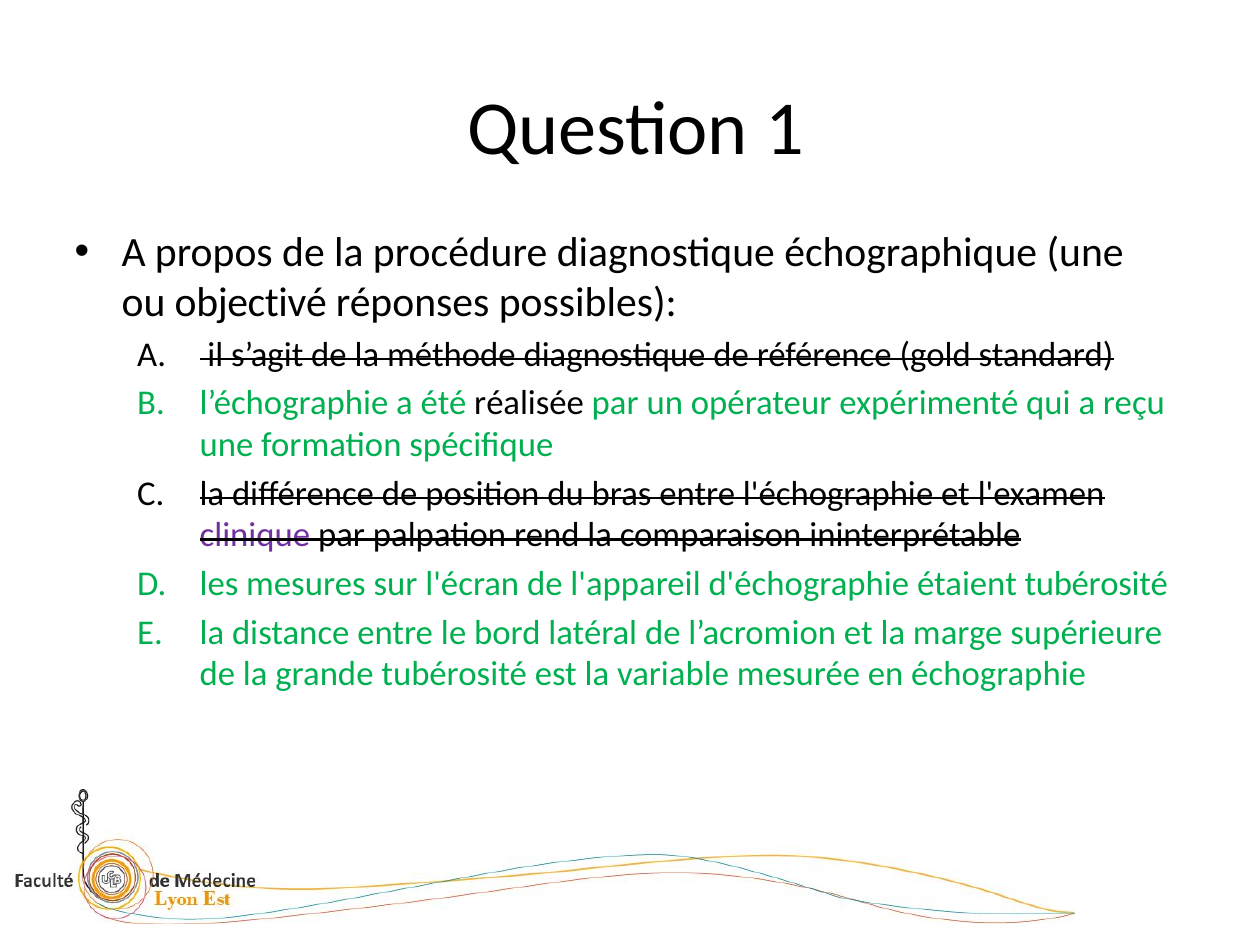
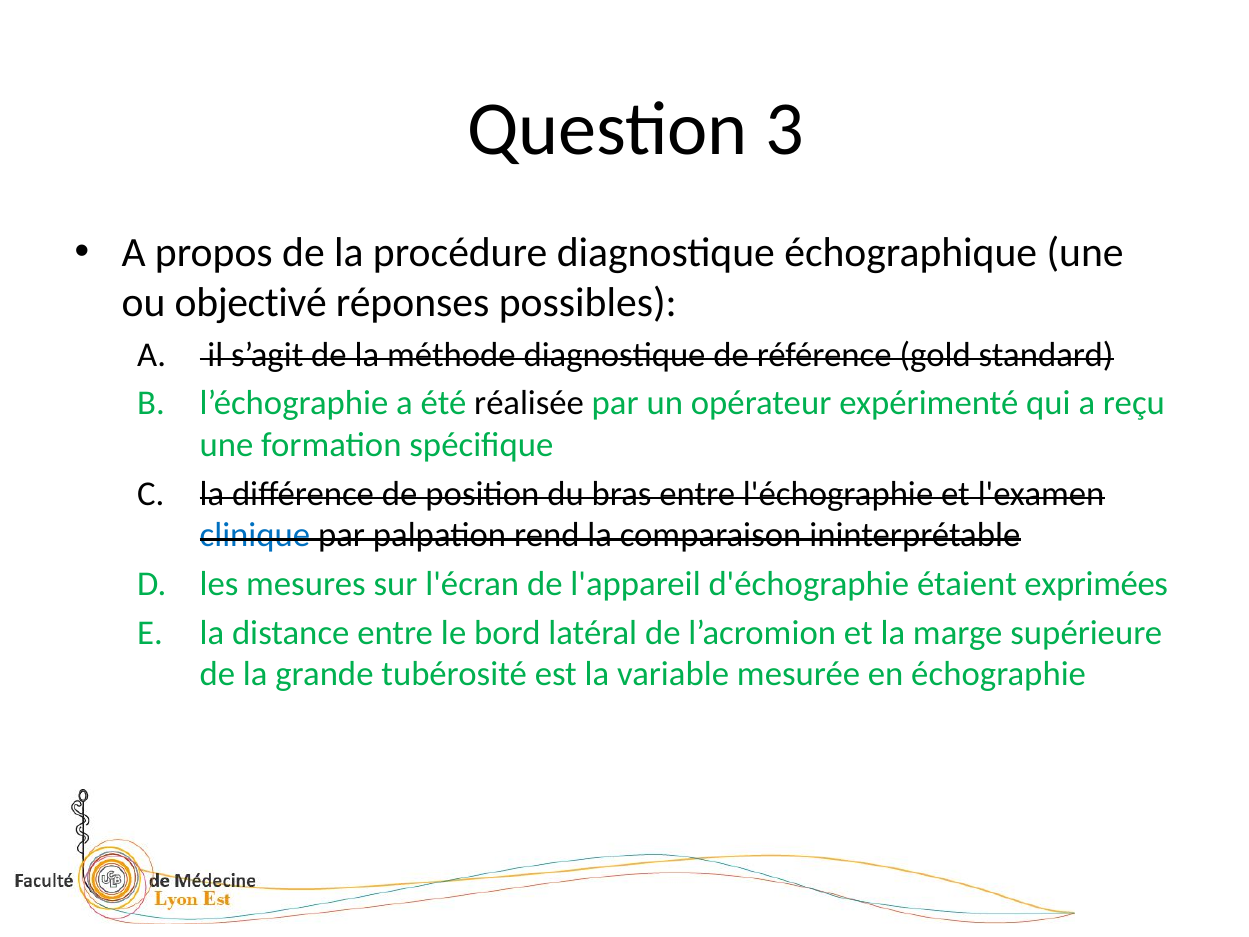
1: 1 -> 3 (785, 129)
clinique colour: purple -> blue (255, 535)
étaient tubérosité: tubérosité -> exprimées (1096, 584)
